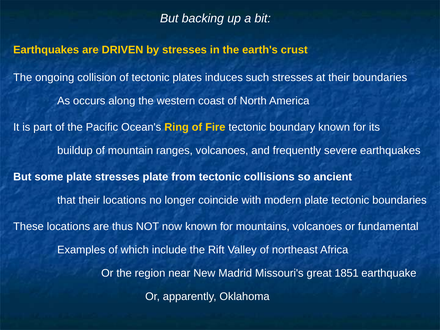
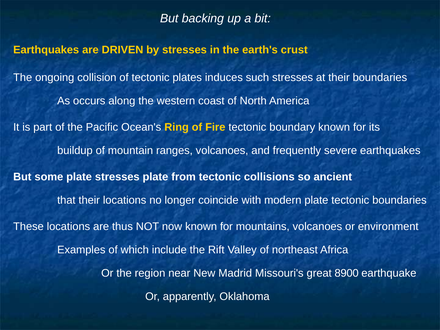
fundamental: fundamental -> environment (388, 226)
1851: 1851 -> 8900 (347, 273)
